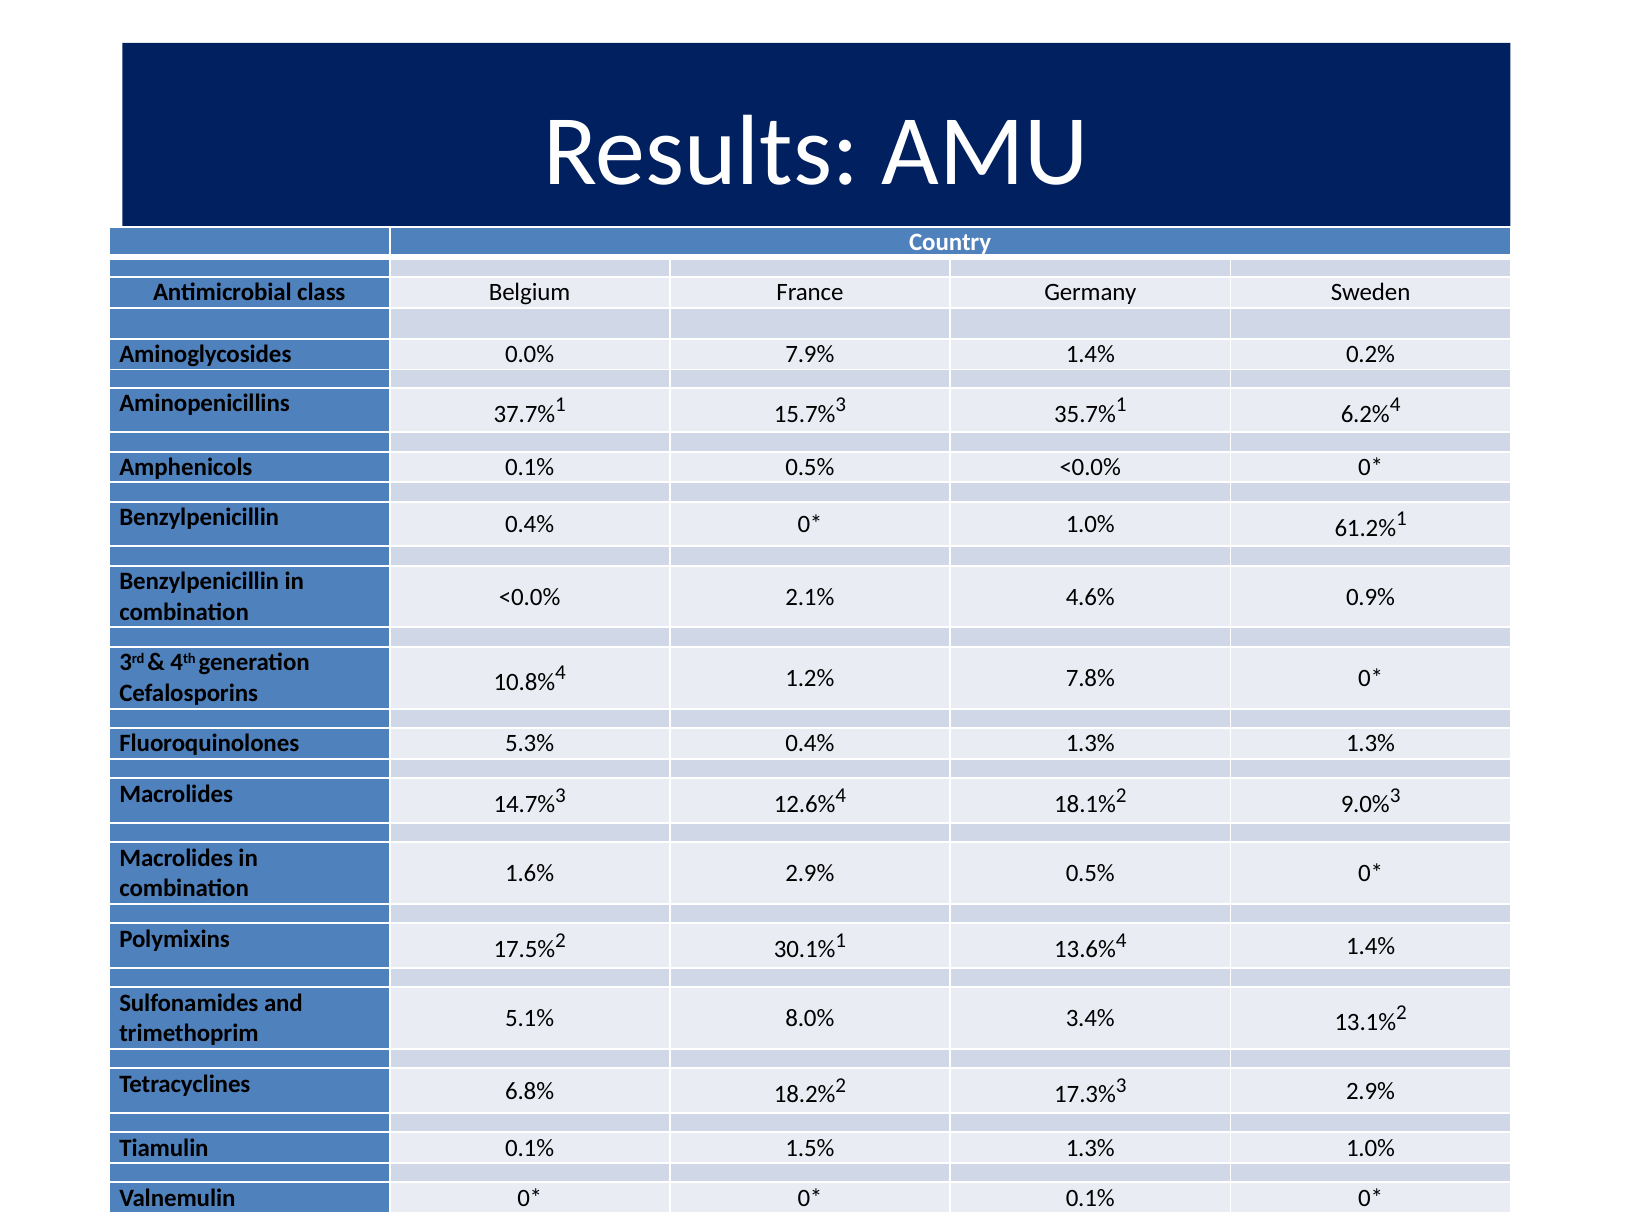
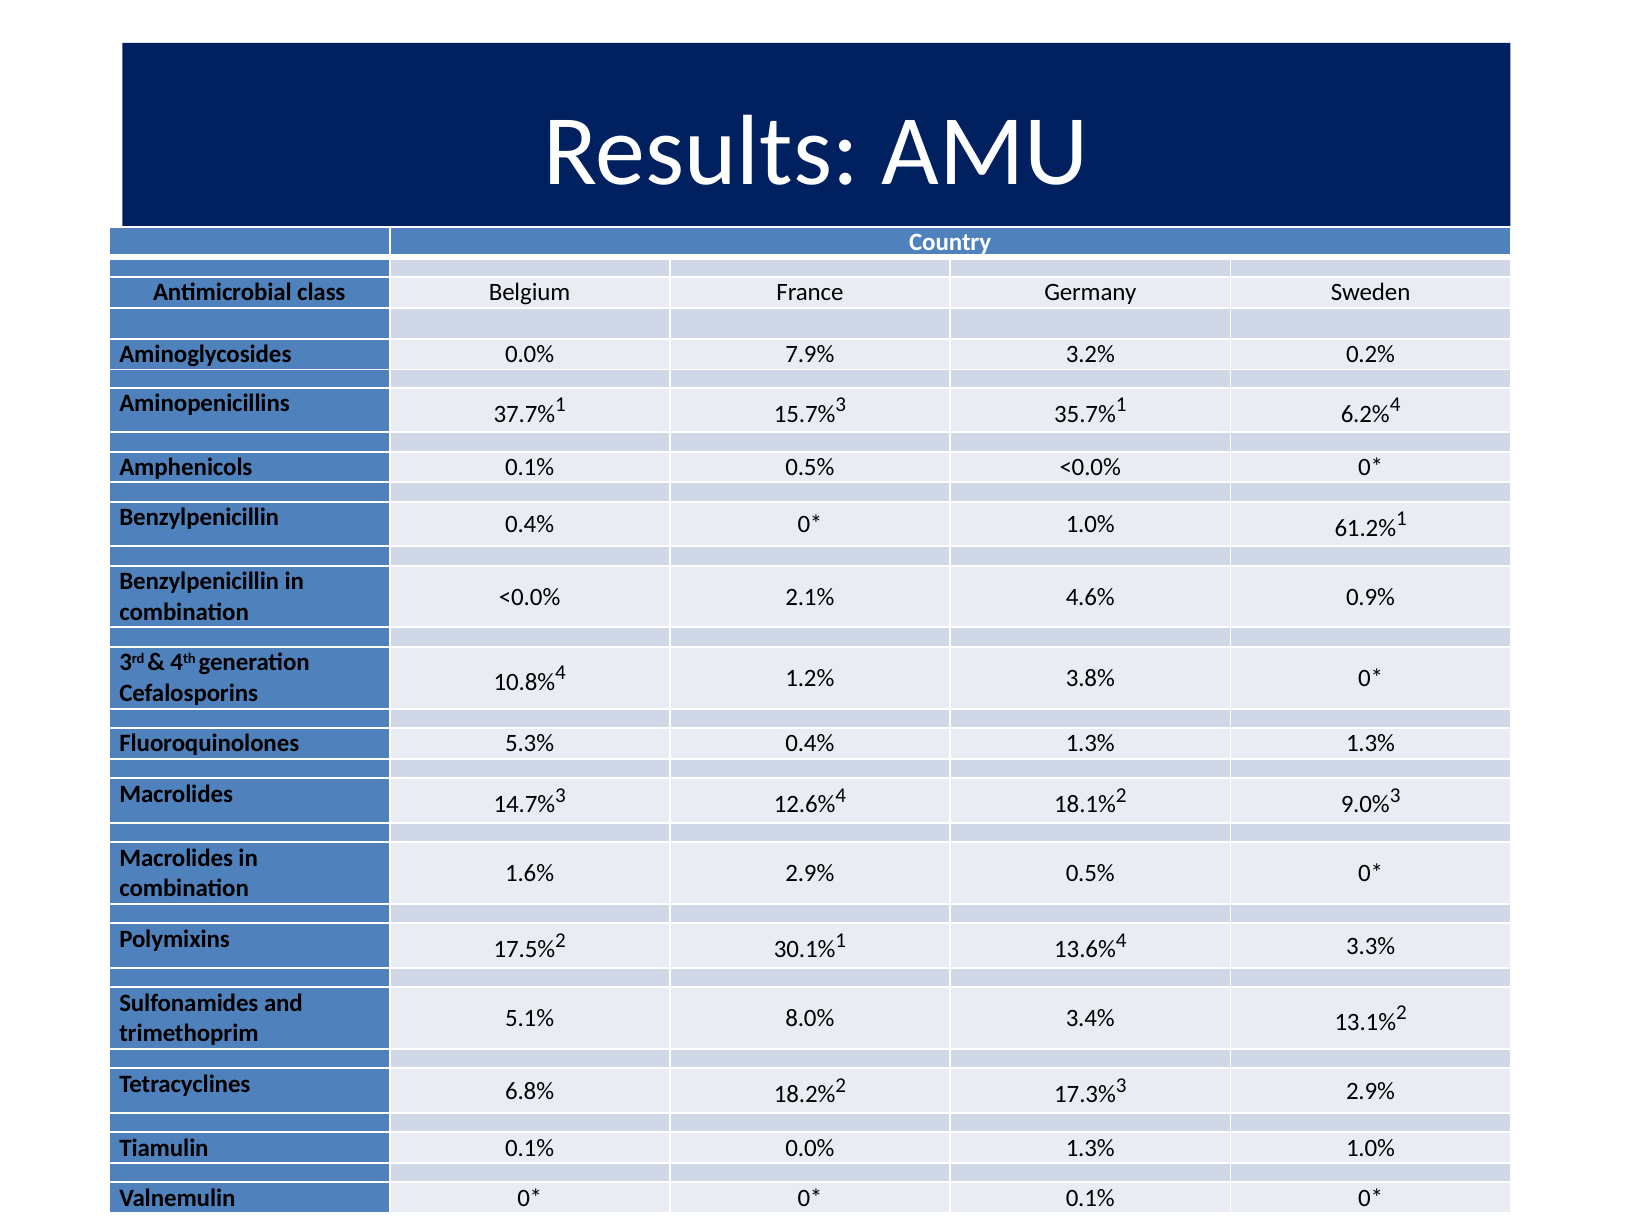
7.9% 1.4%: 1.4% -> 3.2% (1090, 354)
7.8%: 7.8% -> 3.8% (1090, 678)
1.4%: 1.4% -> 3.3% (1371, 946)
0.1% 1.5%: 1.5% -> 0.0% (810, 1148)
